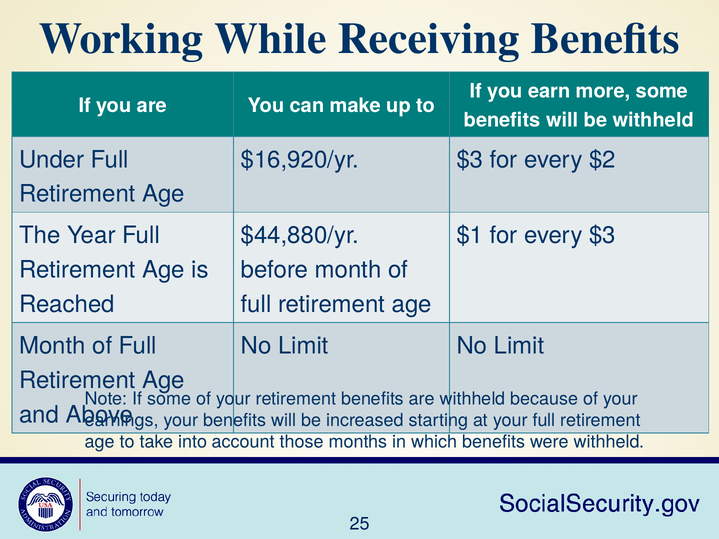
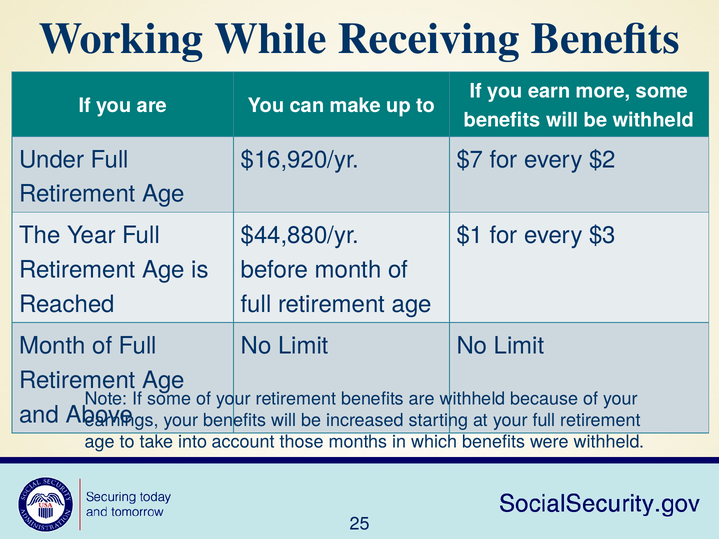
$16,920/yr $3: $3 -> $7 (470, 160)
